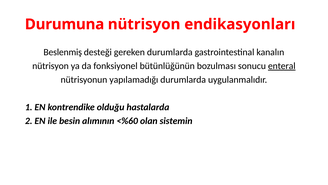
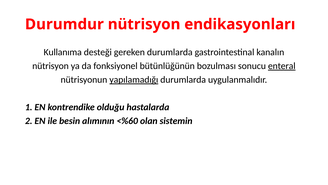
Durumuna: Durumuna -> Durumdur (64, 24)
Beslenmiş: Beslenmiş -> Kullanıma (63, 52)
yapılamadığı underline: none -> present (134, 80)
